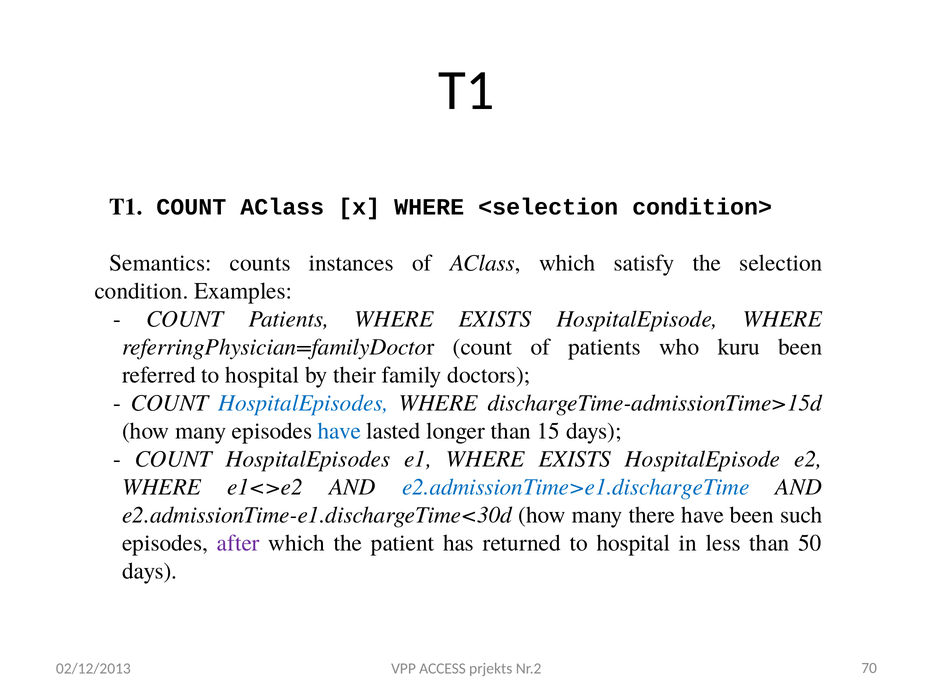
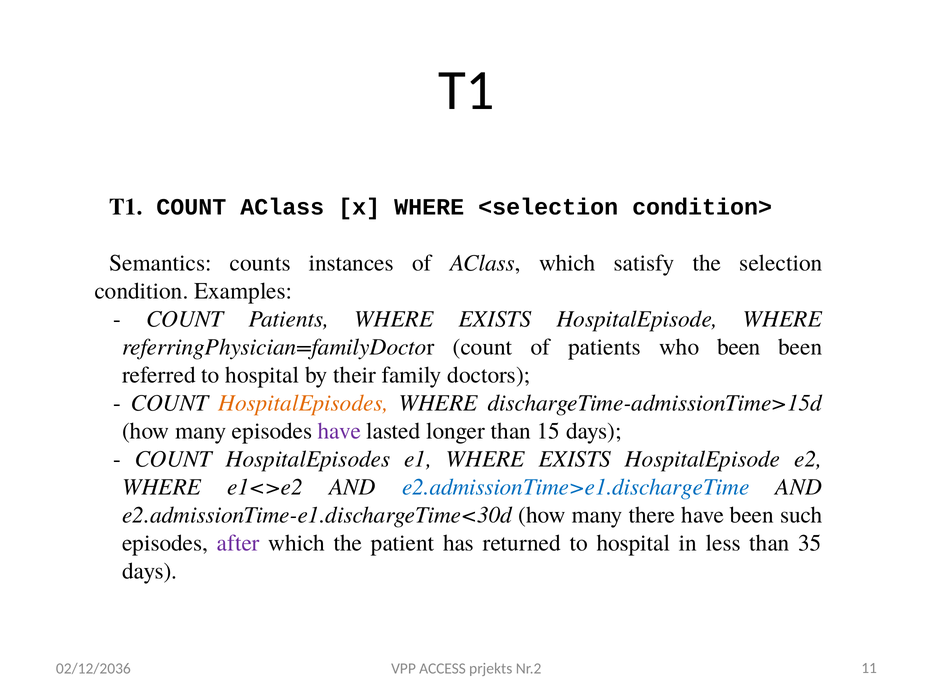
who kuru: kuru -> been (739, 347)
HospitalEpisodes colour: blue -> orange (303, 403)
have colour: blue -> purple (339, 431)
50: 50 -> 35 (810, 543)
02/12/2013: 02/12/2013 -> 02/12/2036 (93, 668)
70: 70 -> 11 (869, 668)
